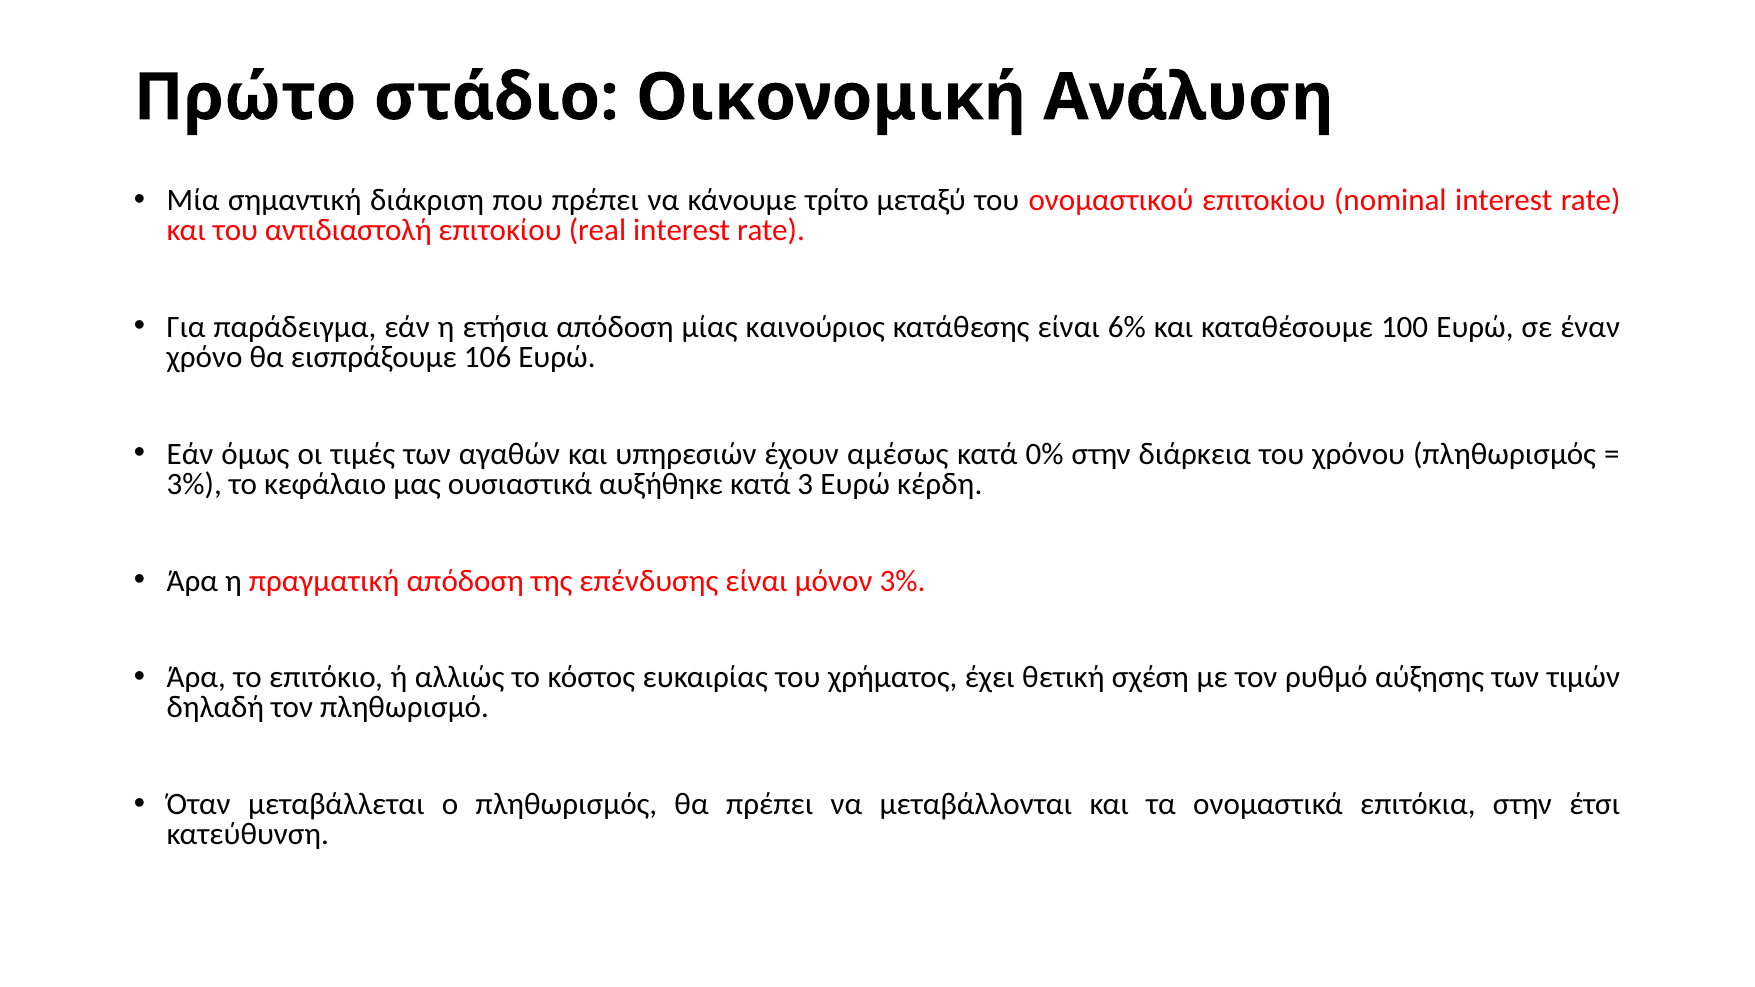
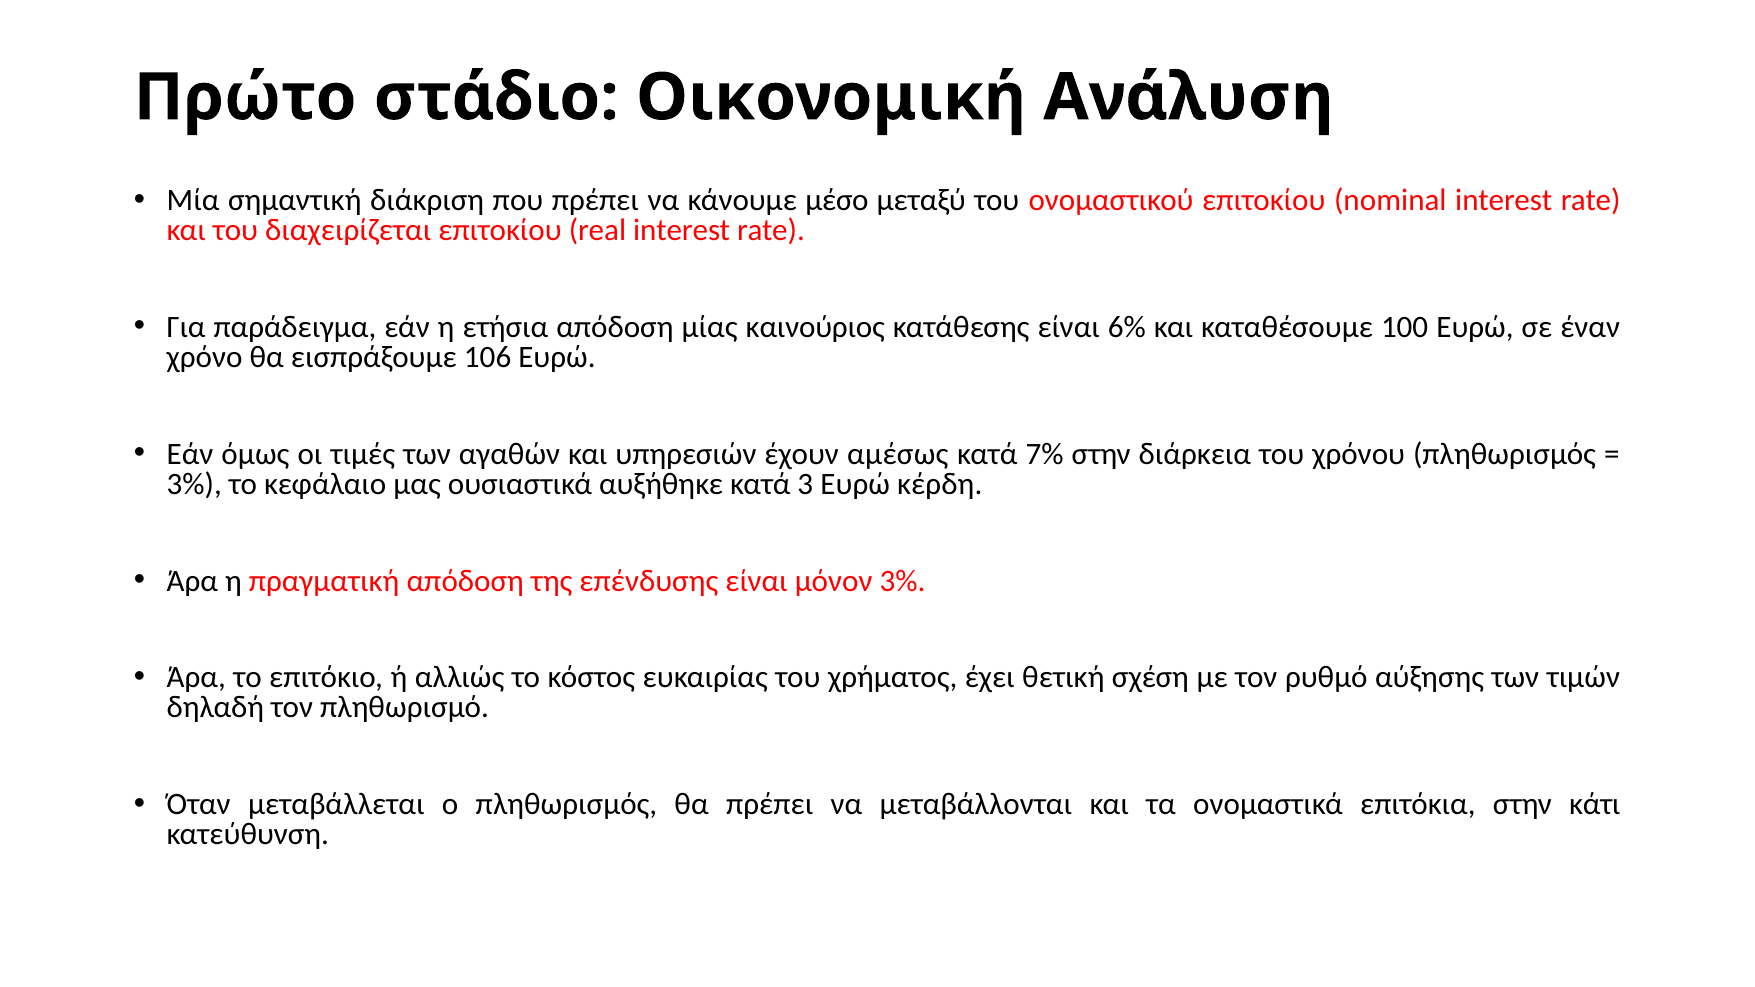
τρίτο: τρίτο -> μέσο (837, 200)
αντιδιαστολή: αντιδιαστολή -> διαχειρίζεται (348, 231)
0%: 0% -> 7% (1045, 454)
έτσι: έτσι -> κάτι (1595, 805)
